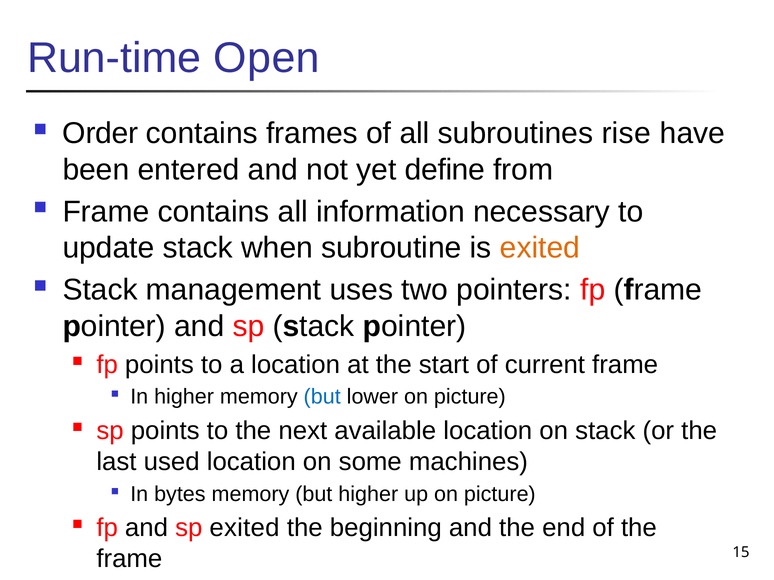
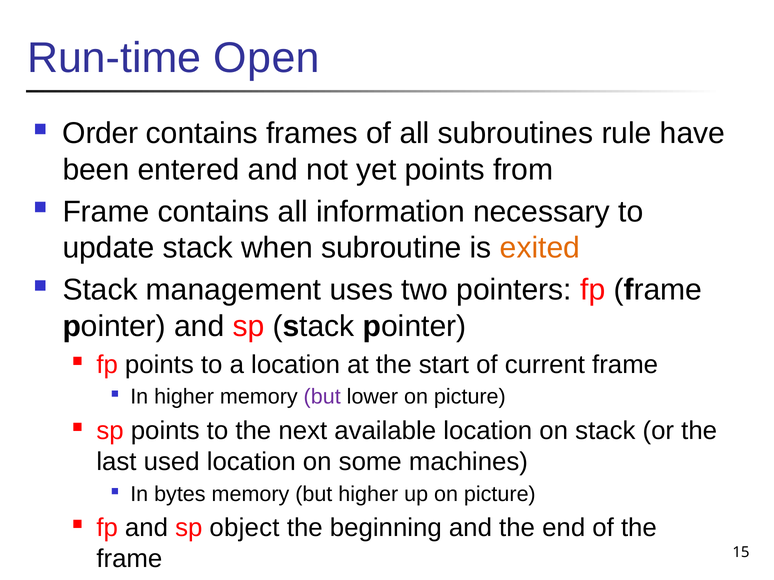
rise: rise -> rule (627, 134)
yet define: define -> points (445, 170)
but colour: blue -> purple (322, 397)
sp exited: exited -> object (244, 528)
